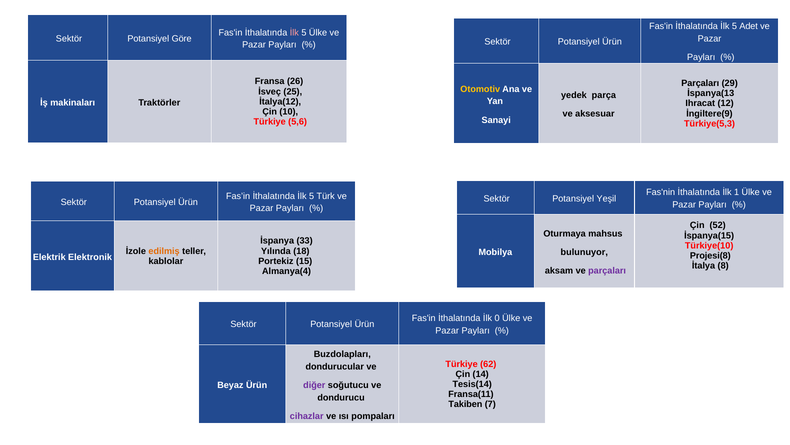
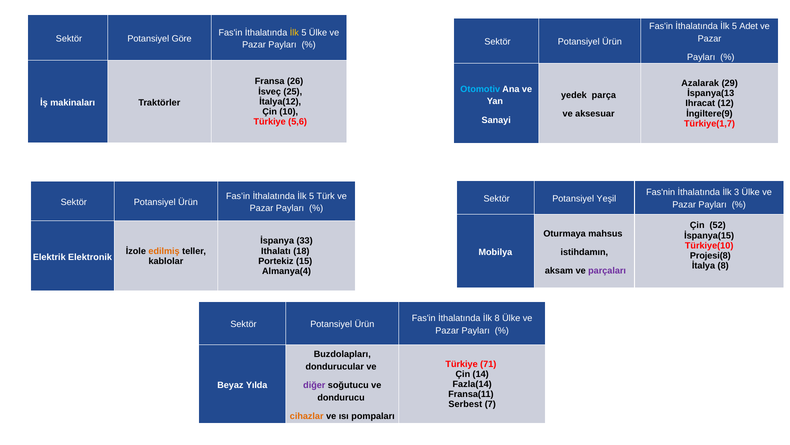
İlk colour: pink -> yellow (294, 33)
Parçaları: Parçaları -> Azalarak (700, 83)
Otomotiv colour: yellow -> light blue (480, 89)
Türkiye(5,3: Türkiye(5,3 -> Türkiye(1,7 (710, 123)
1: 1 -> 3 (737, 192)
Yılında: Yılında -> Ithalatı (276, 251)
bulunuyor: bulunuyor -> istihdamın (584, 252)
İlk 0: 0 -> 8 (497, 318)
62: 62 -> 71 (488, 363)
Tesis(14: Tesis(14 -> Fazla(14 (472, 384)
Beyaz Ürün: Ürün -> Yılda (257, 385)
Takiben: Takiben -> Serbest (465, 404)
cihazlar colour: purple -> orange (307, 416)
